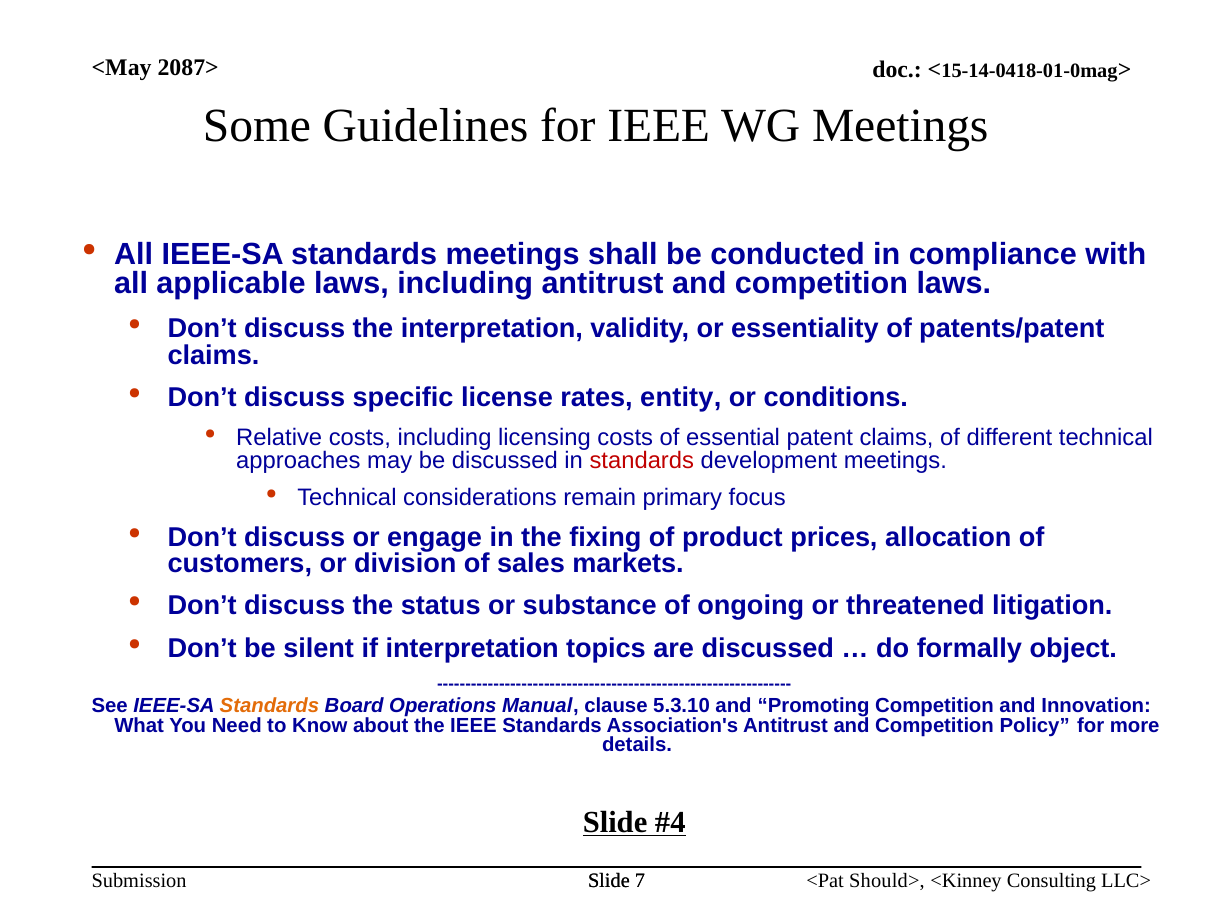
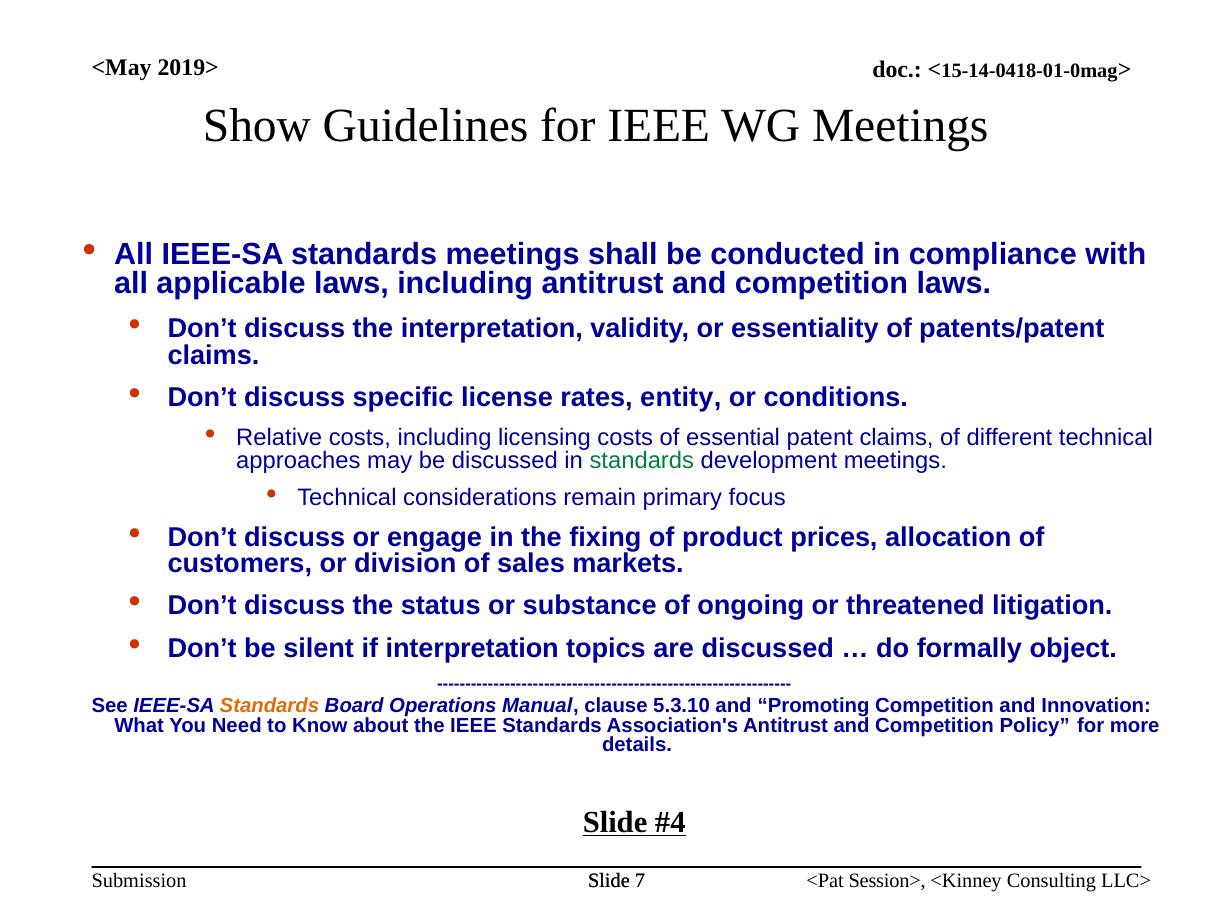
2087>: 2087> -> 2019> (188, 67)
Some: Some -> Show (257, 126)
standards colour: red -> green (642, 460)
Should>: Should> -> Session> (887, 880)
